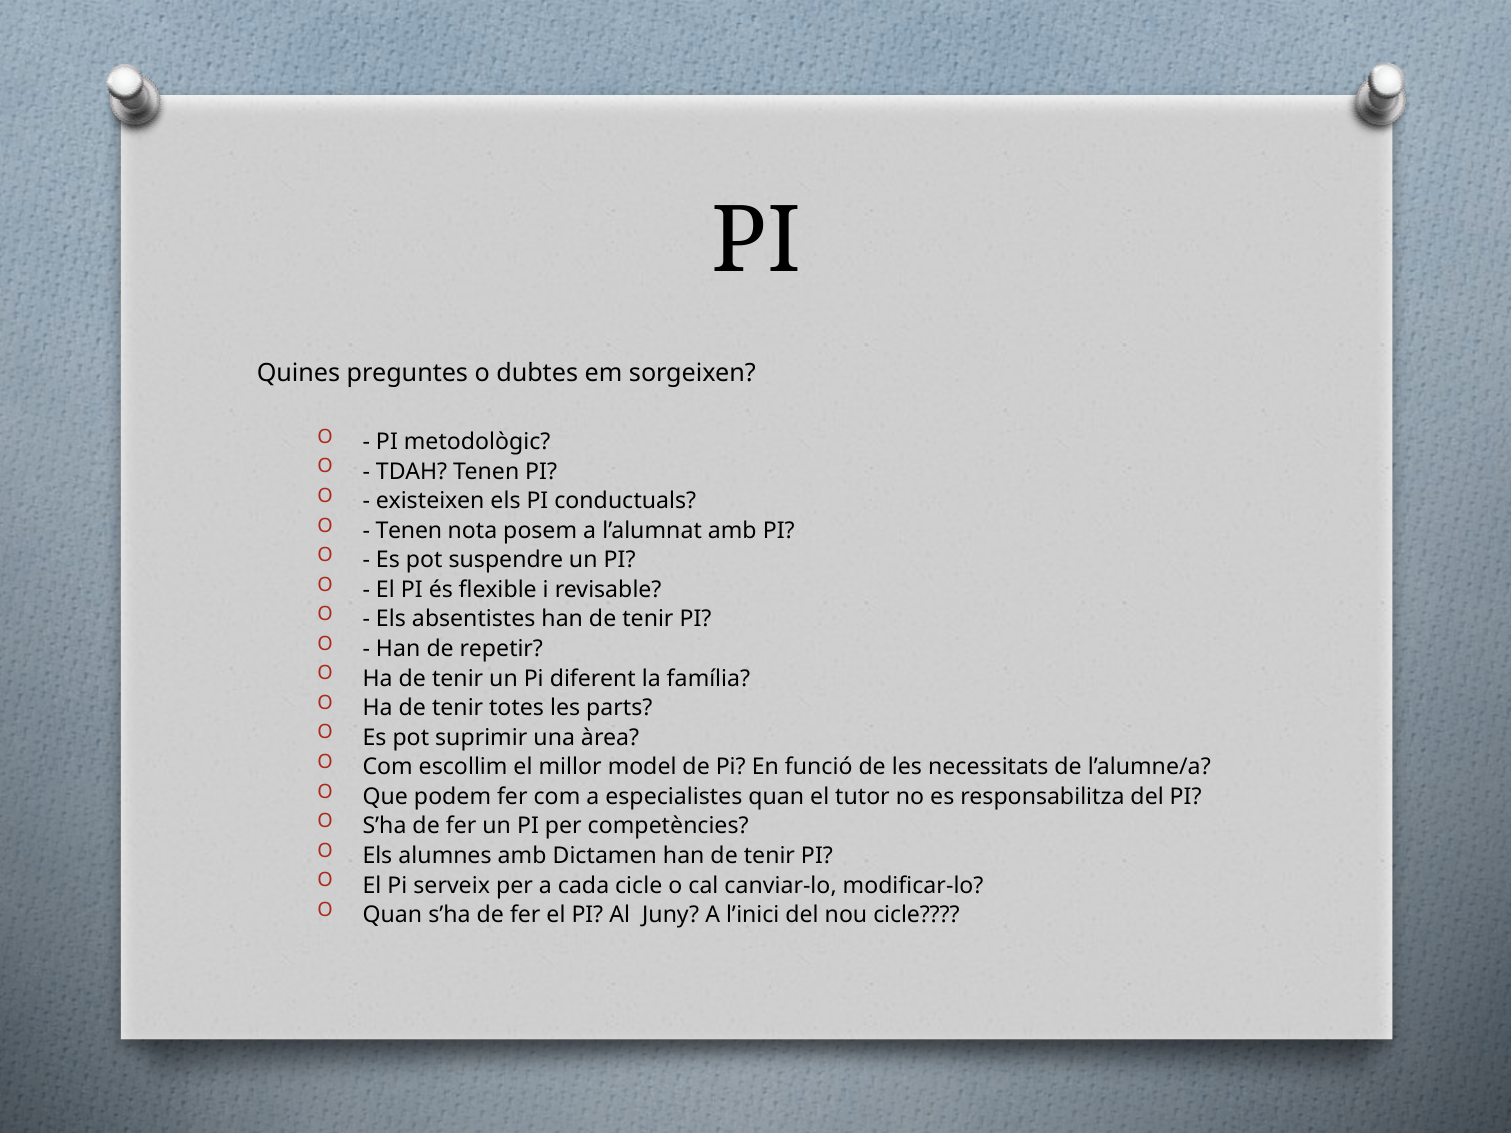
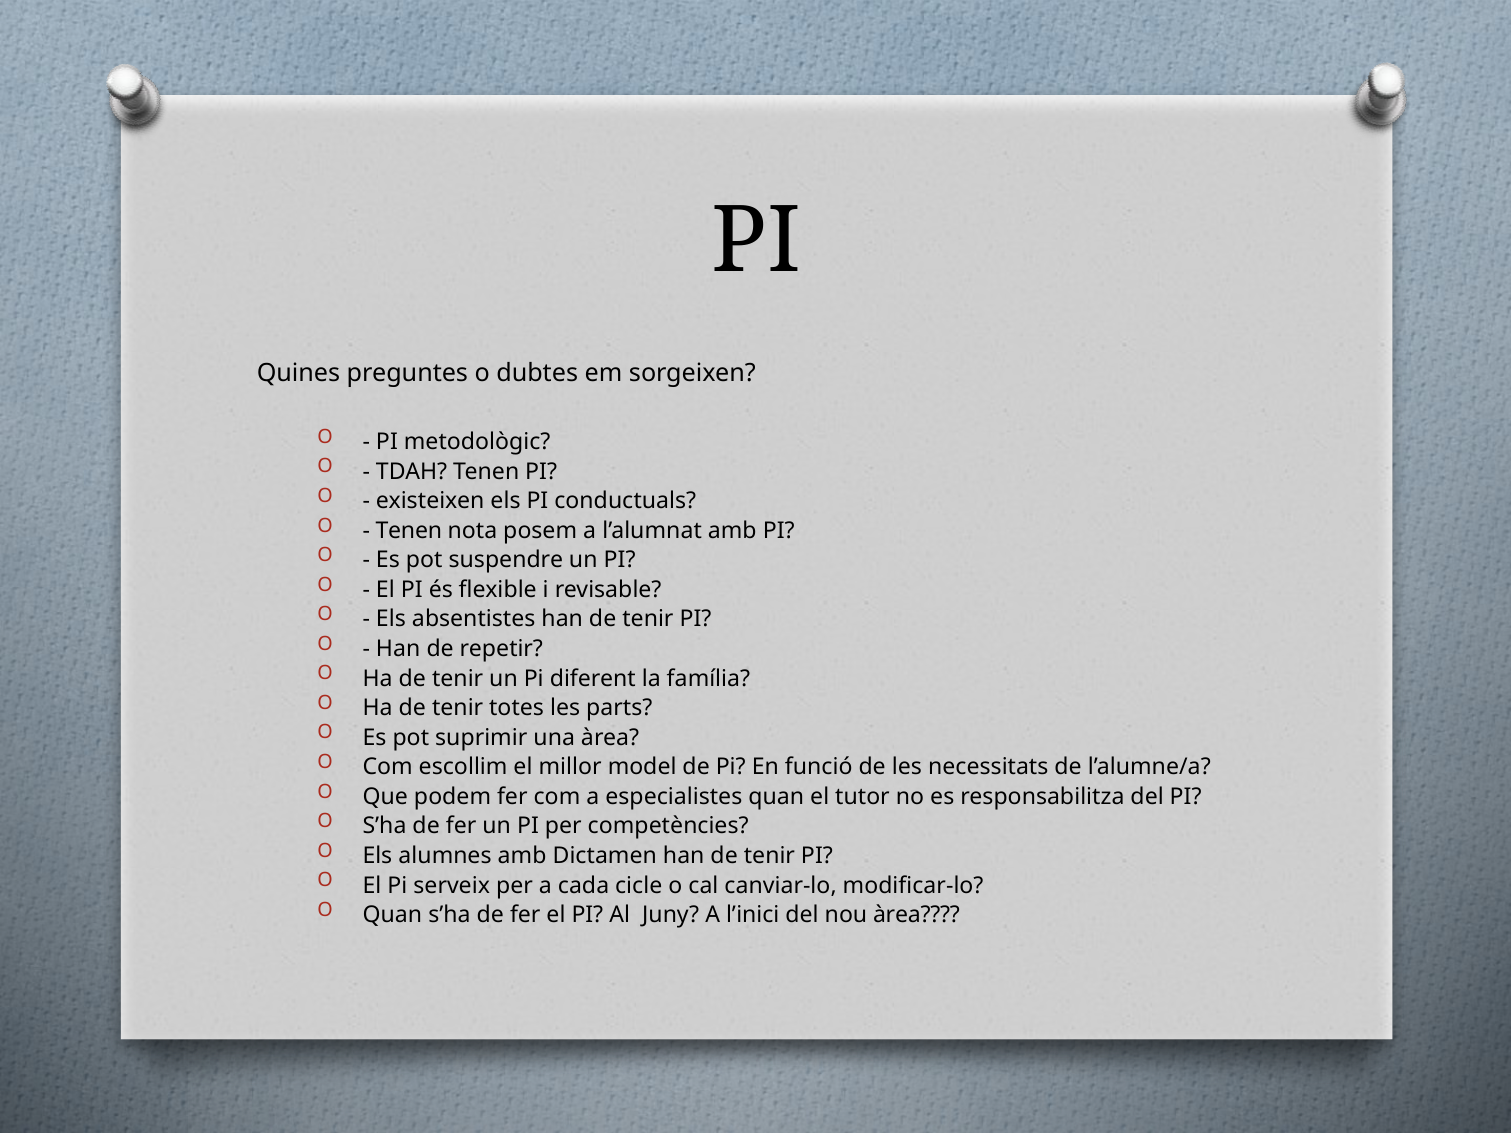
nou cicle: cicle -> àrea (916, 915)
